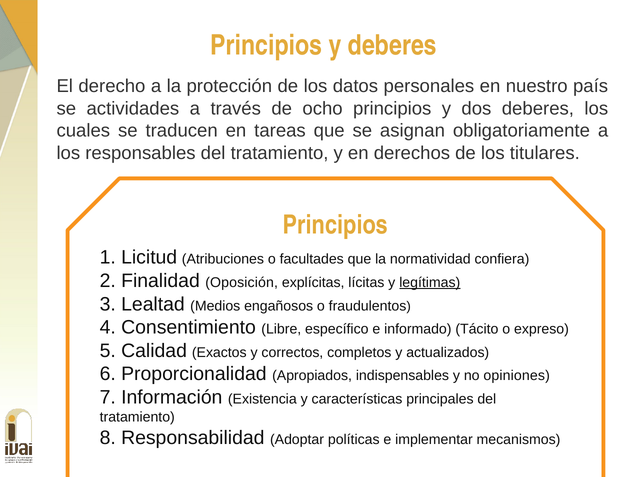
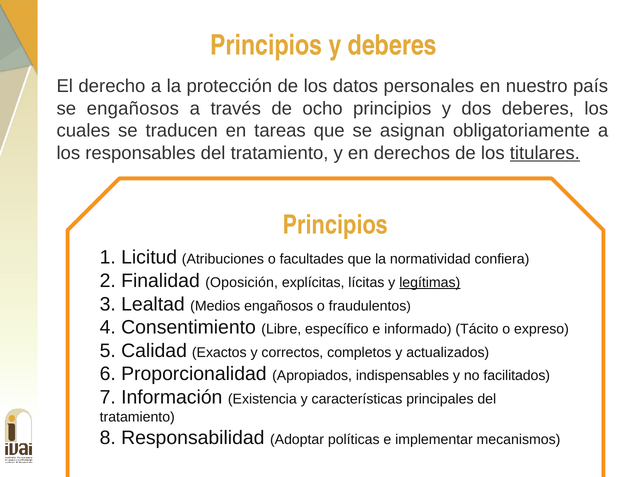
se actividades: actividades -> engañosos (133, 108)
titulares underline: none -> present (545, 153)
opiniones: opiniones -> facilitados (517, 376)
